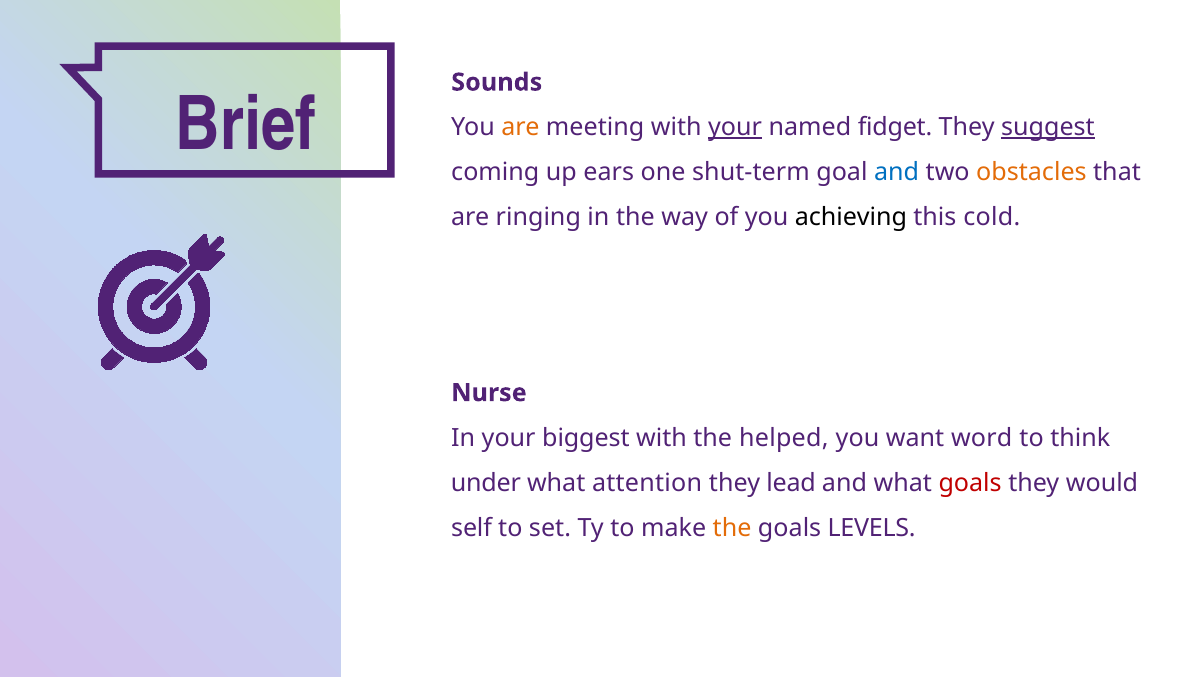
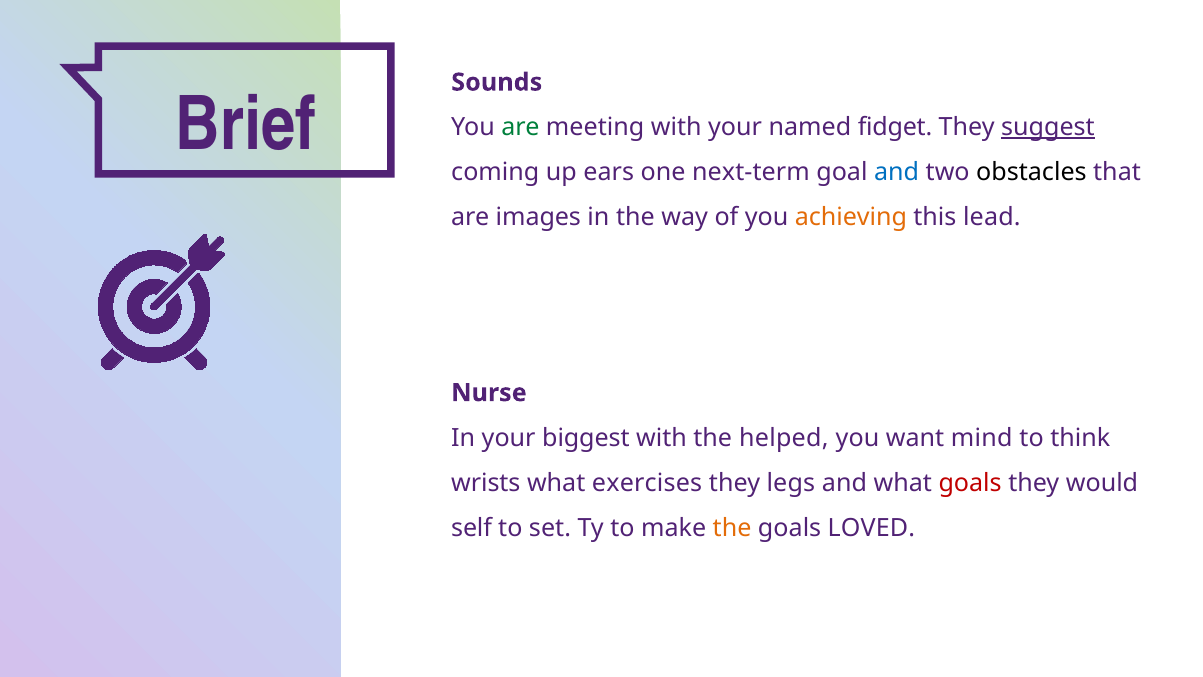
are colour: orange -> green (520, 127)
your underline: present -> none (735, 127)
shut-term: shut-term -> next-term (751, 172)
obstacles colour: orange -> black (1031, 172)
ringing: ringing -> images (538, 218)
achieving colour: black -> orange (851, 218)
cold: cold -> lead (992, 218)
word: word -> mind (982, 438)
under: under -> wrists (486, 483)
attention: attention -> exercises (647, 483)
lead: lead -> legs (791, 483)
LEVELS: LEVELS -> LOVED (871, 528)
